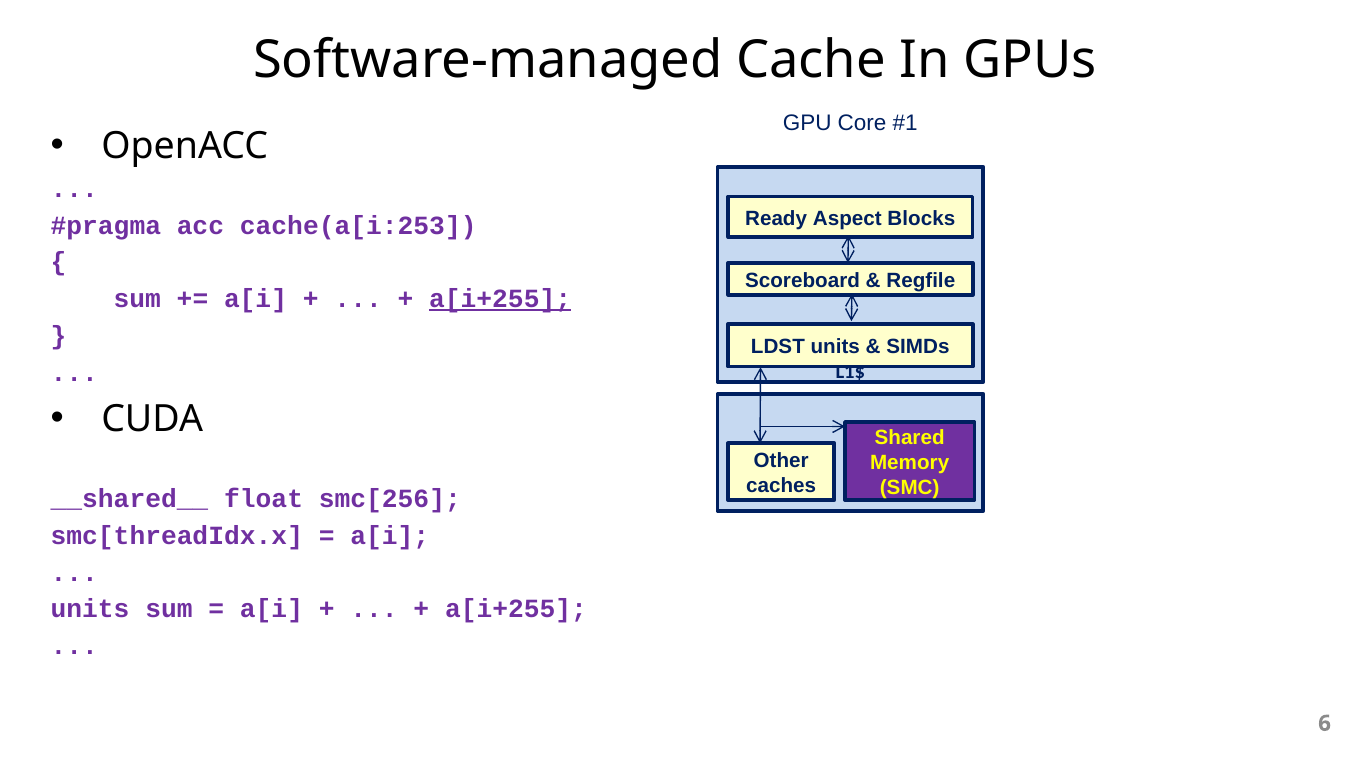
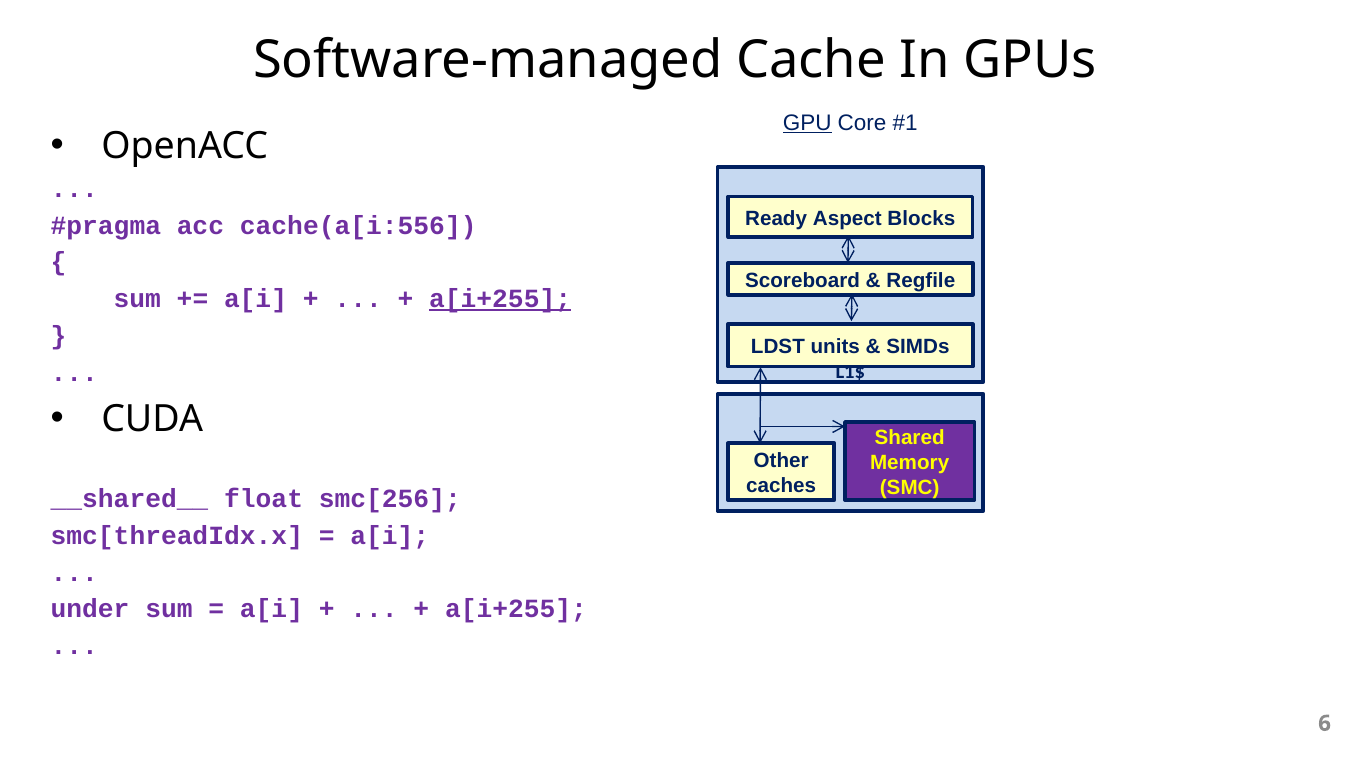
GPU underline: none -> present (807, 123)
cache(a[i:253: cache(a[i:253 -> cache(a[i:556 (358, 225)
units: units -> under (90, 610)
